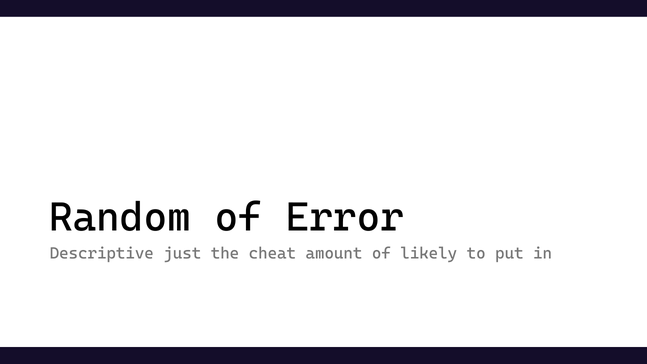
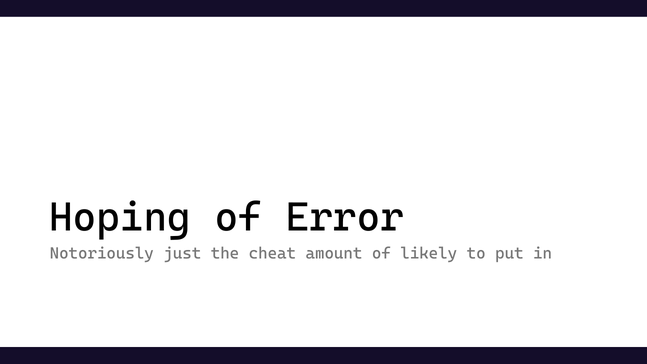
Random: Random -> Hoping (120, 218)
Descriptive: Descriptive -> Notoriously (102, 253)
